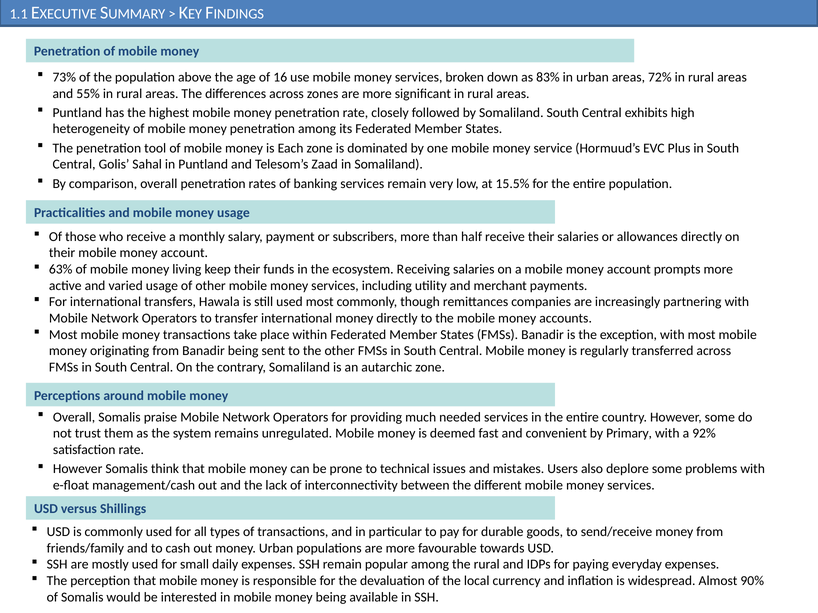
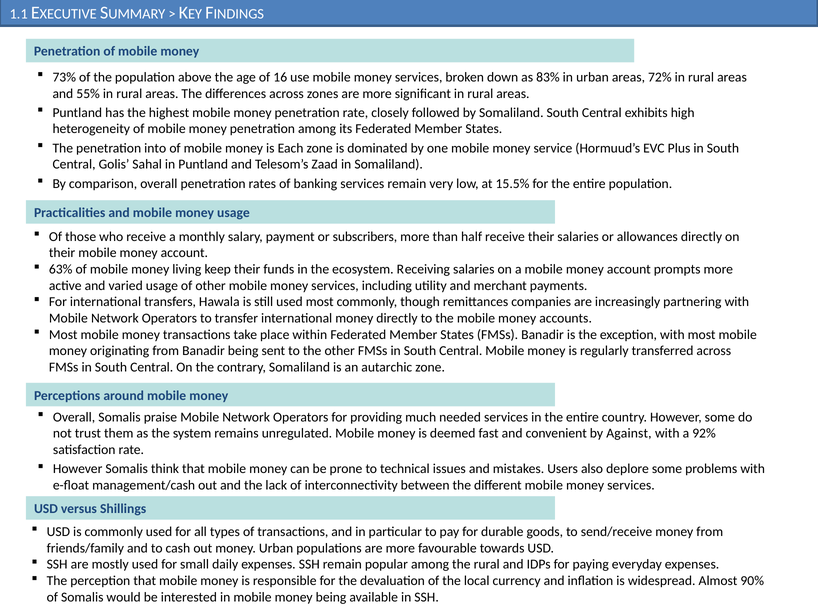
tool: tool -> into (155, 148)
Primary: Primary -> Against (629, 434)
